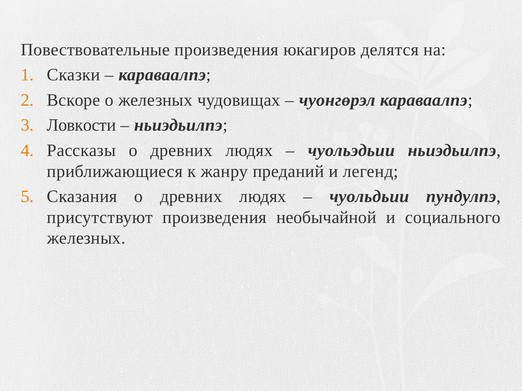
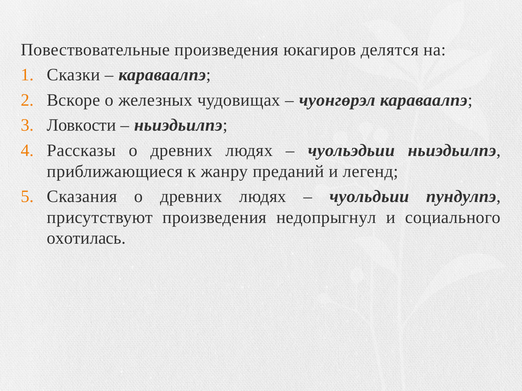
необычайной: необычайной -> недопрыгнул (326, 218)
железных: железных -> охотилась (86, 239)
